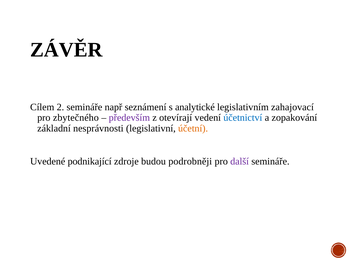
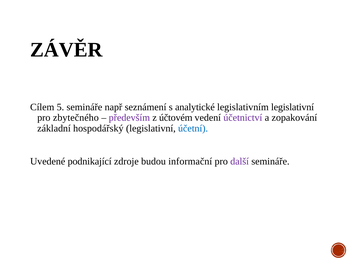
2: 2 -> 5 (60, 107)
legislativním zahajovací: zahajovací -> legislativní (293, 107)
otevírají: otevírají -> účtovém (176, 118)
účetnictví colour: blue -> purple (243, 118)
nesprávnosti: nesprávnosti -> hospodářský (98, 128)
účetní colour: orange -> blue (193, 128)
podrobněji: podrobněji -> informační (190, 162)
